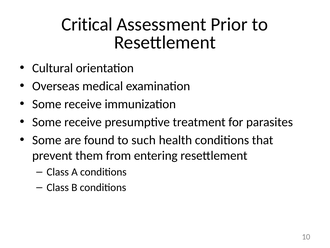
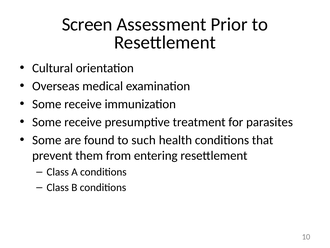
Critical: Critical -> Screen (87, 24)
